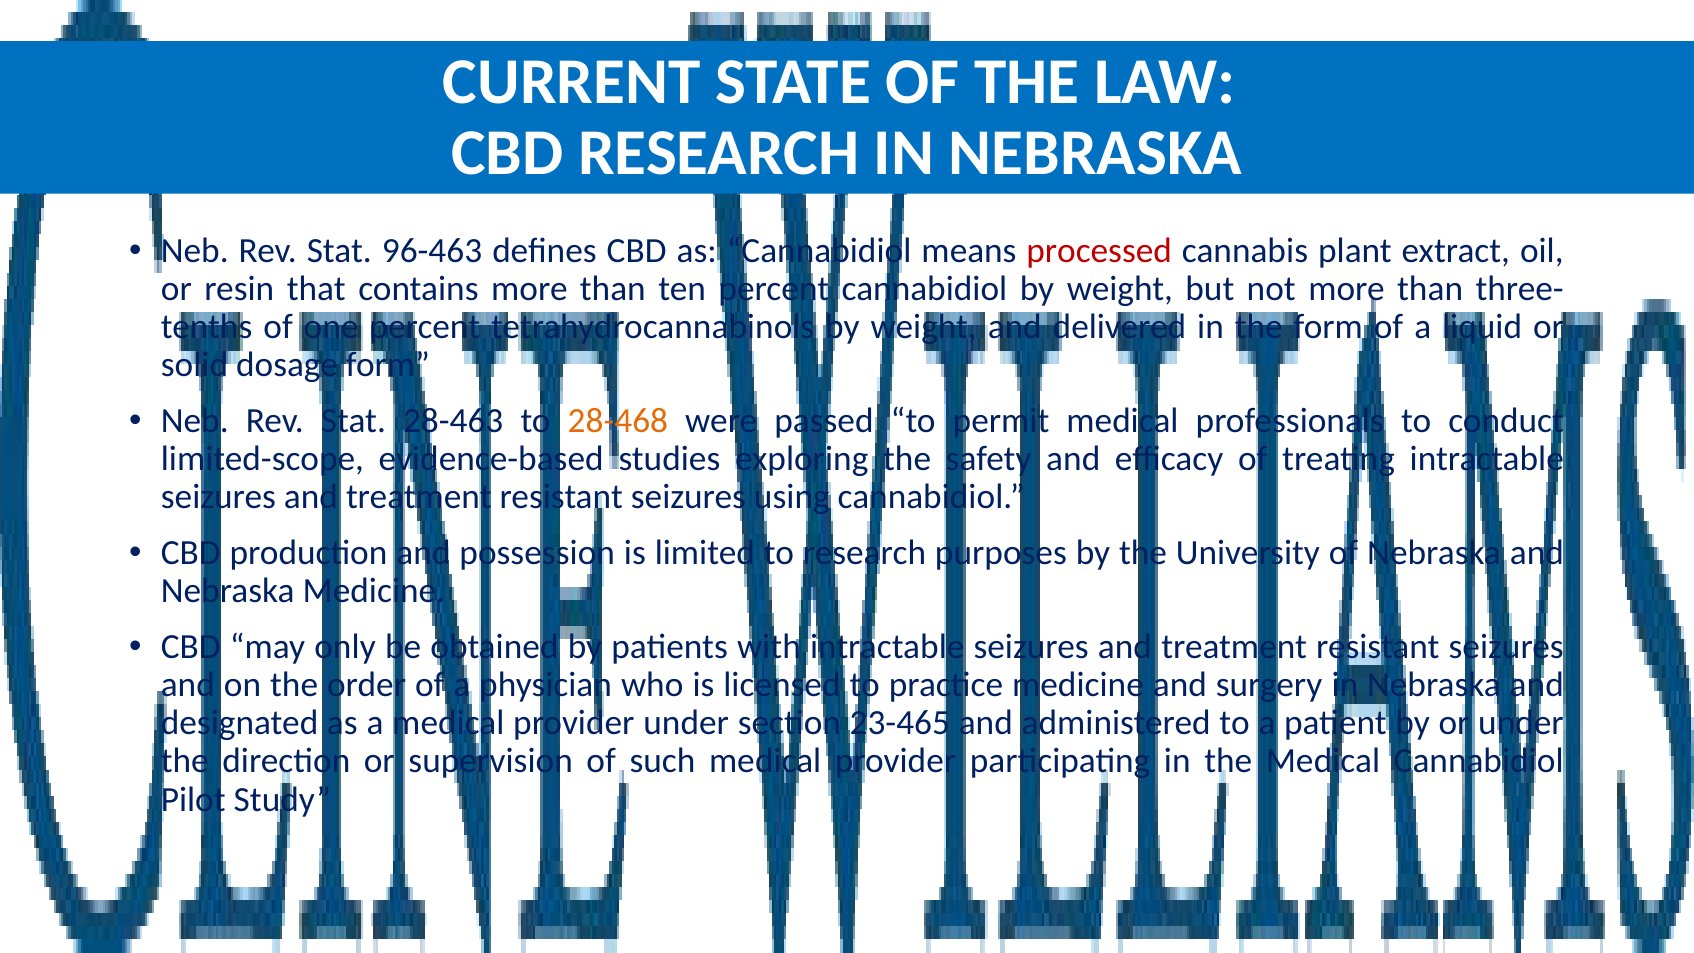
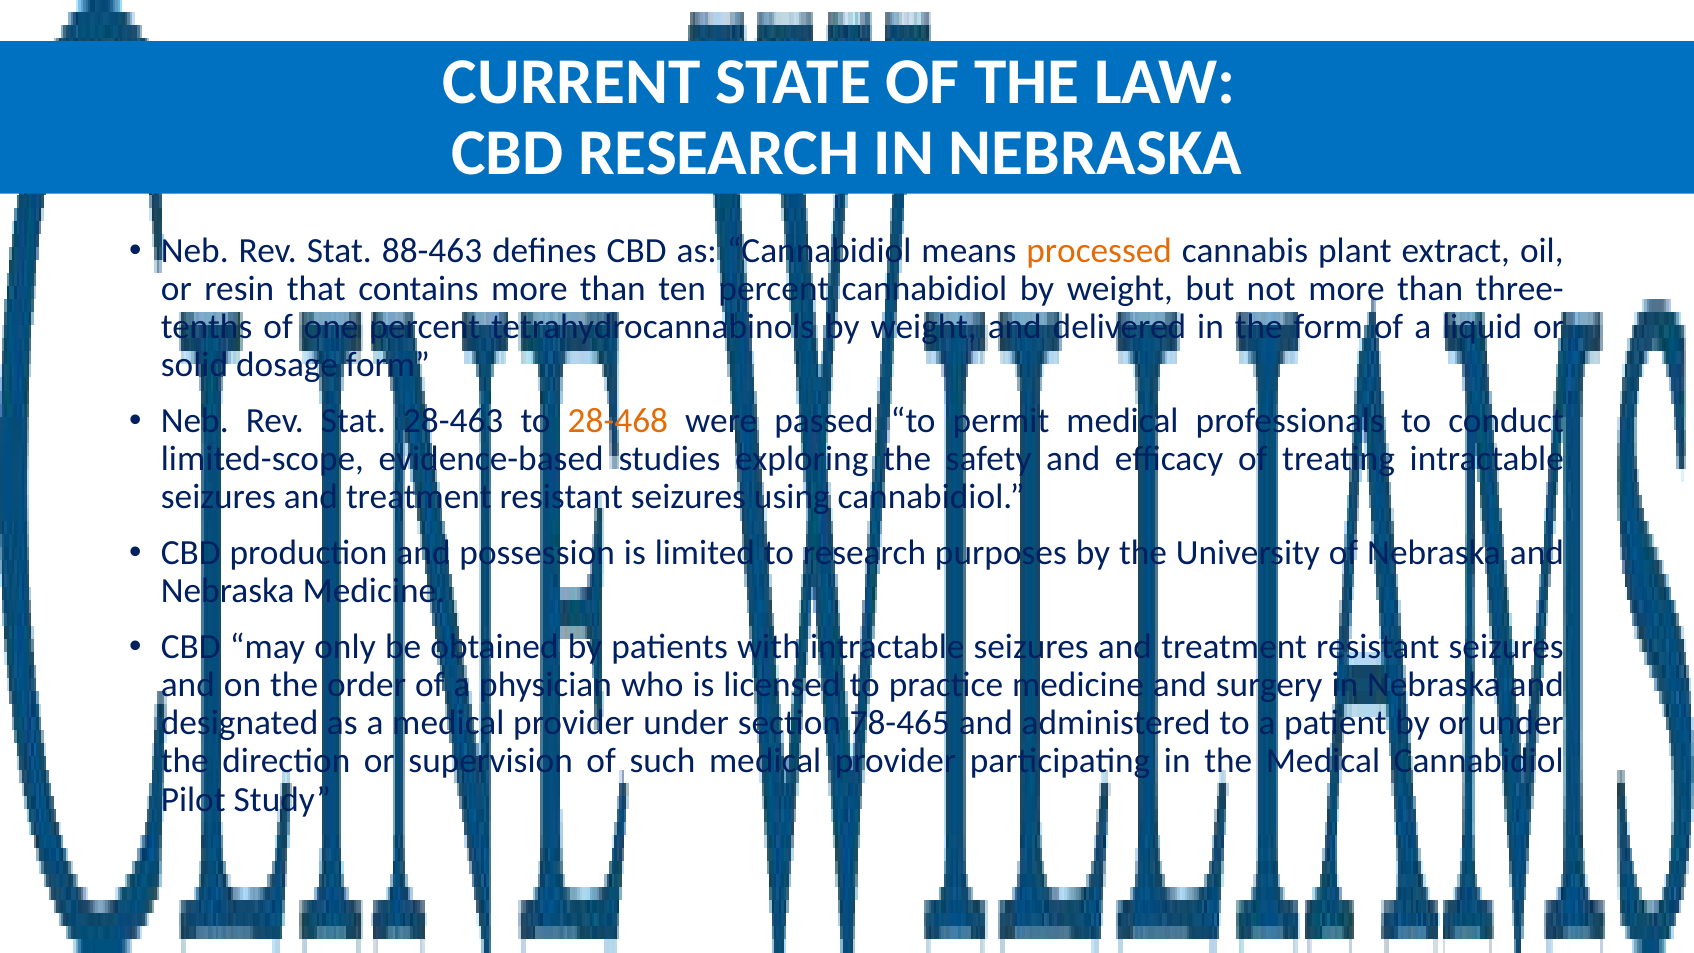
96-463: 96-463 -> 88-463 (432, 251)
processed colour: red -> orange (1099, 251)
23-465: 23-465 -> 78-465 (900, 723)
